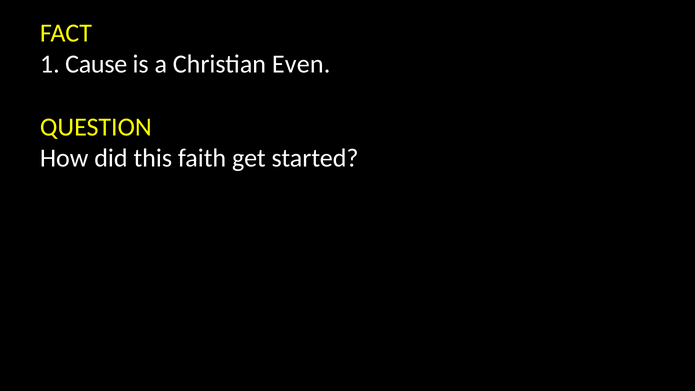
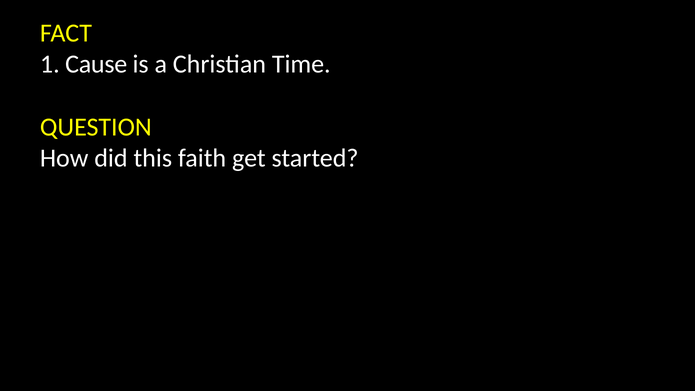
Even: Even -> Time (301, 64)
